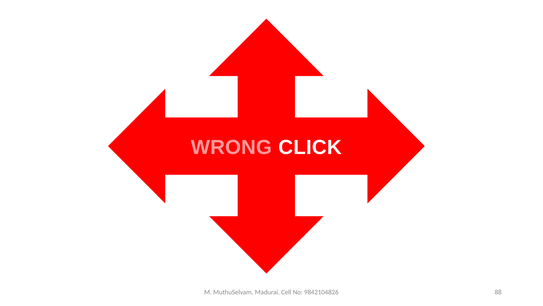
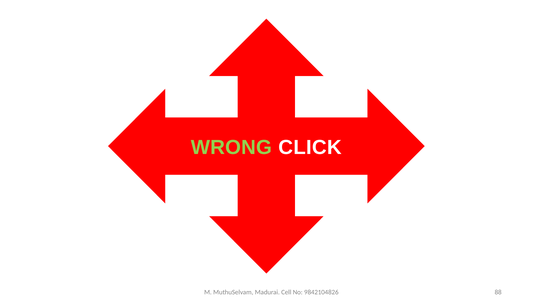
WRONG colour: pink -> light green (231, 147)
